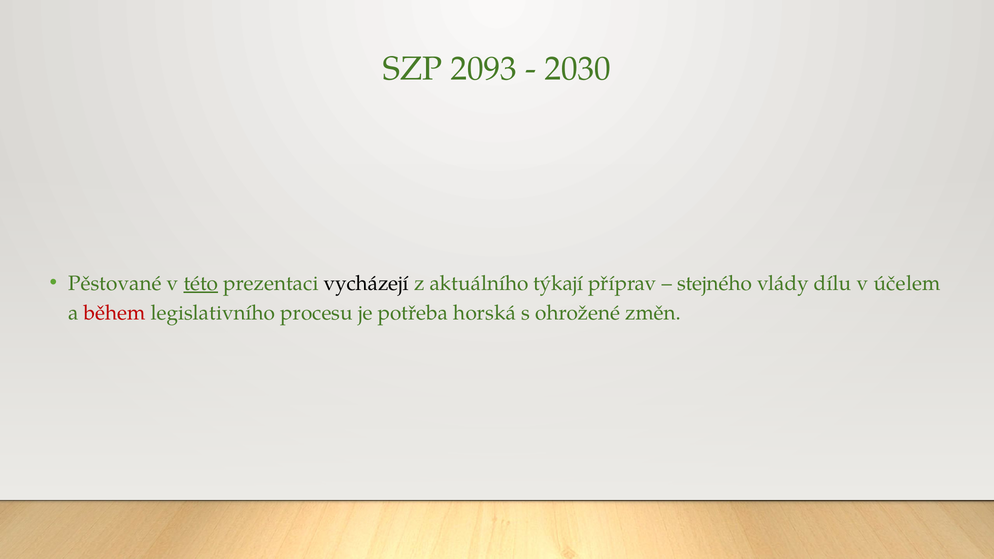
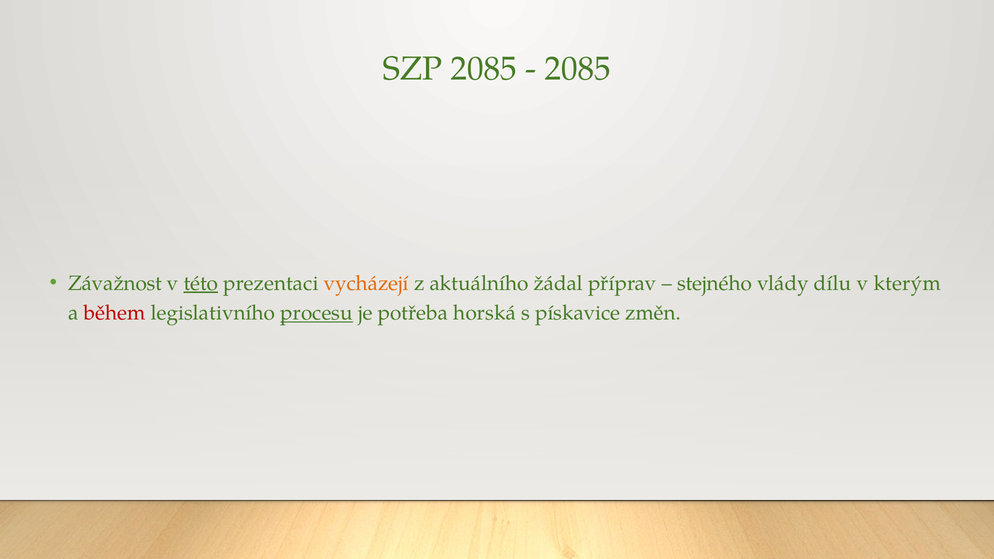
SZP 2093: 2093 -> 2085 (484, 69)
2030: 2030 -> 2085 (578, 69)
Pěstované: Pěstované -> Závažnost (115, 283)
vycházejí colour: black -> orange (366, 283)
týkají: týkají -> žádal (558, 283)
účelem: účelem -> kterým (907, 283)
procesu underline: none -> present (317, 313)
ohrožené: ohrožené -> pískavice (578, 313)
